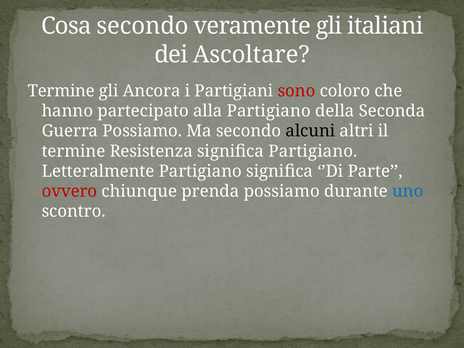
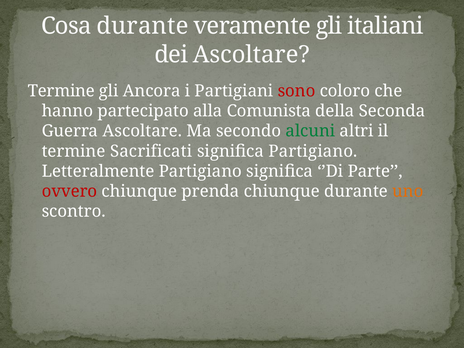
Cosa secondo: secondo -> durante (142, 26)
alla Partigiano: Partigiano -> Comunista (269, 111)
Guerra Possiamo: Possiamo -> Ascoltare (142, 131)
alcuni colour: black -> green (310, 131)
Resistenza: Resistenza -> Sacrificati (151, 151)
prenda possiamo: possiamo -> chiunque (282, 191)
uno colour: blue -> orange (408, 191)
